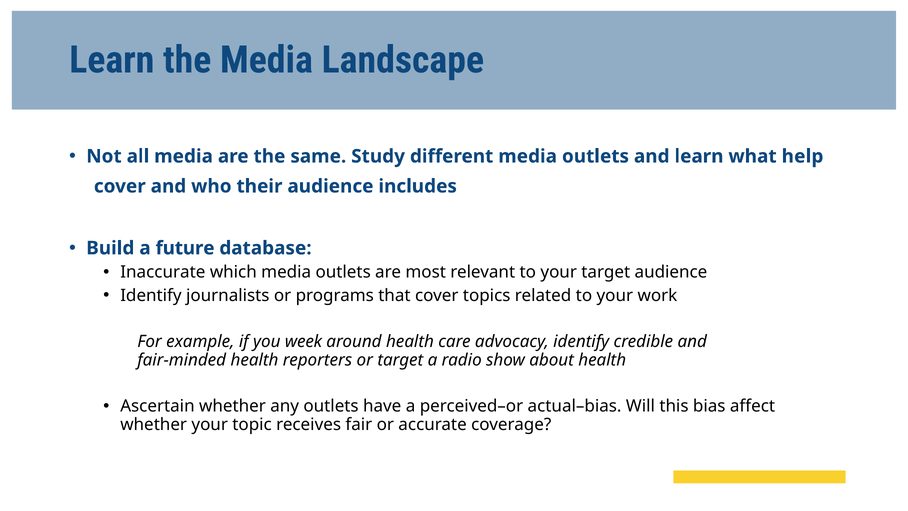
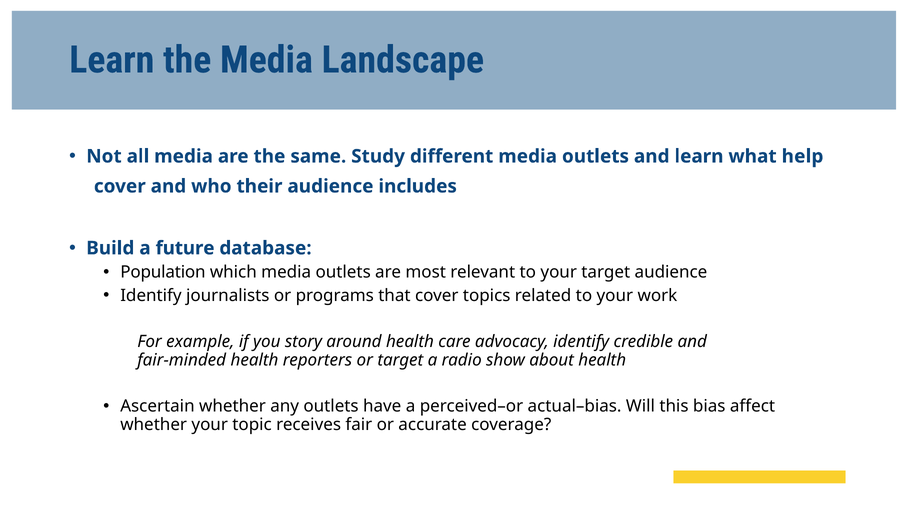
Inaccurate: Inaccurate -> Population (163, 272)
week: week -> story (303, 341)
